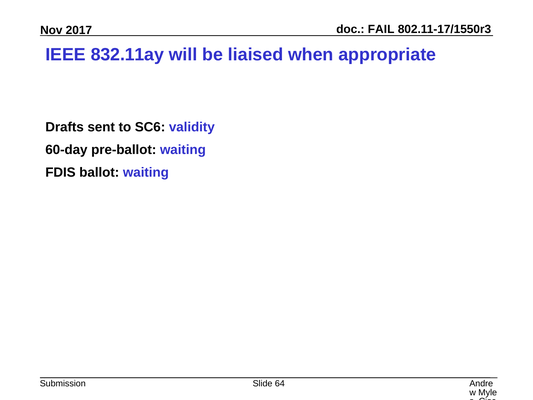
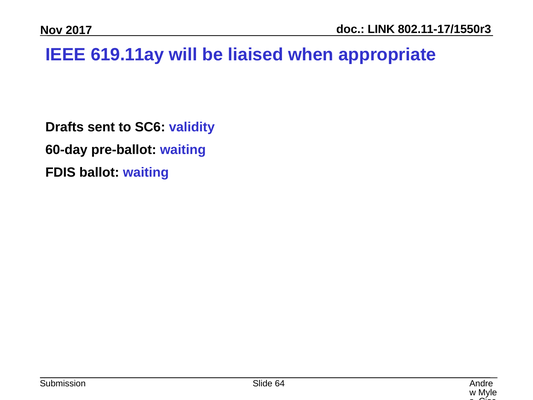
FAIL: FAIL -> LINK (381, 29)
832.11ay: 832.11ay -> 619.11ay (127, 55)
